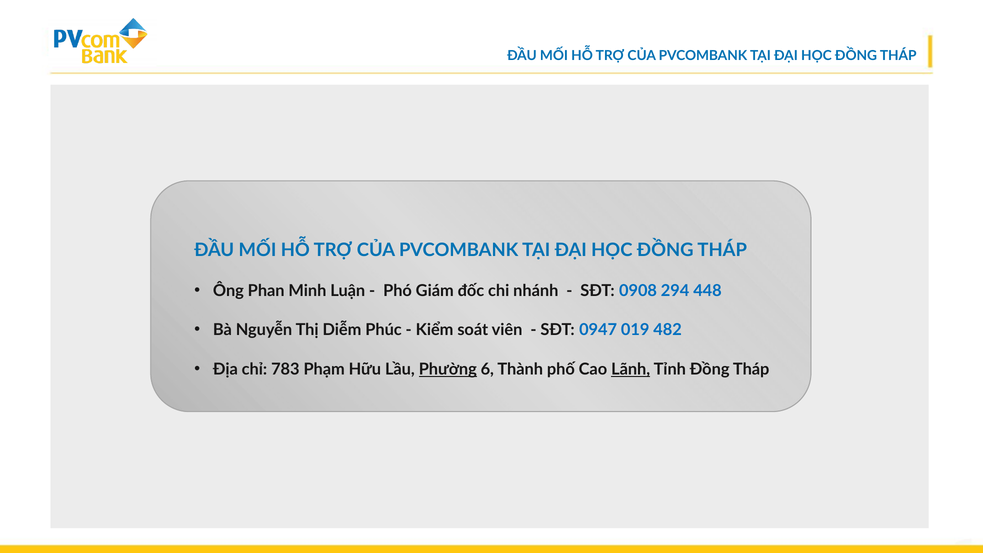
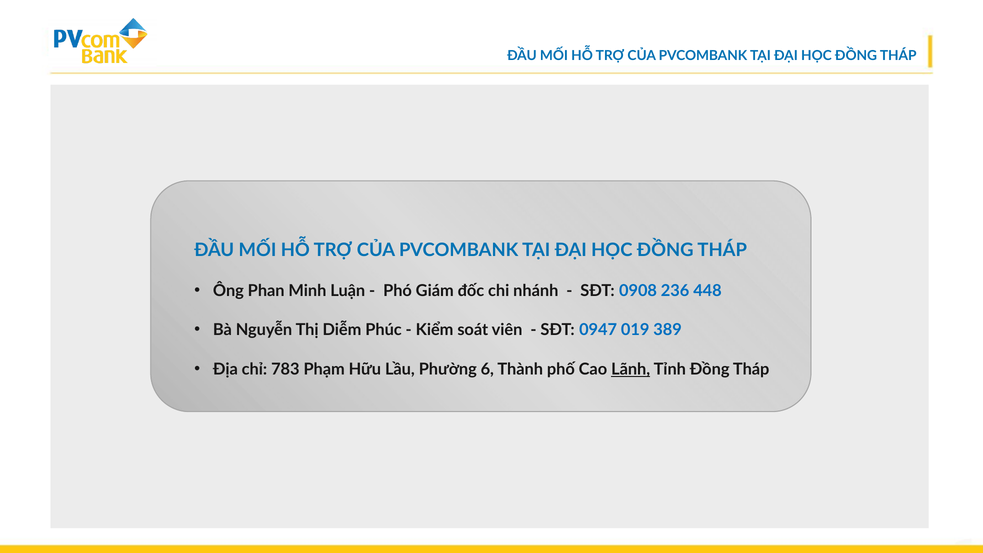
294: 294 -> 236 (675, 291)
482: 482 -> 389 (668, 330)
Phường underline: present -> none (448, 369)
